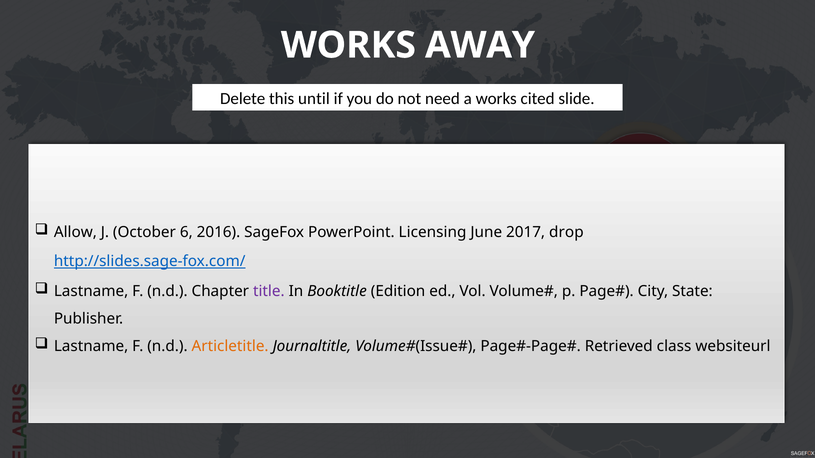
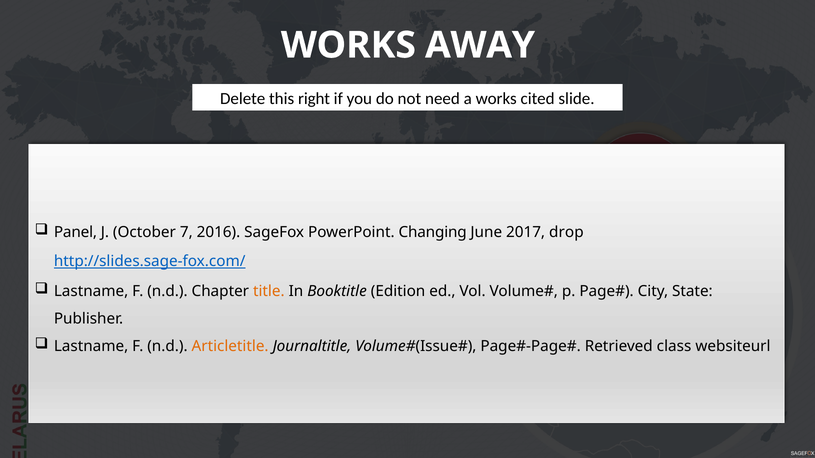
until: until -> right (314, 99)
Allow: Allow -> Panel (75, 233)
6: 6 -> 7 (186, 233)
Licensing: Licensing -> Changing (433, 233)
title colour: purple -> orange (269, 291)
